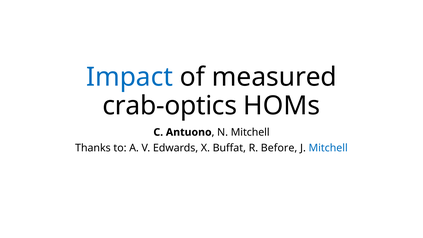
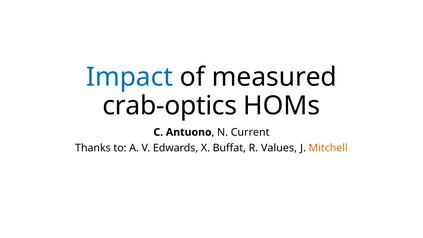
N Mitchell: Mitchell -> Current (250, 132)
Before: Before -> Values (279, 148)
Mitchell colour: blue -> orange (328, 148)
